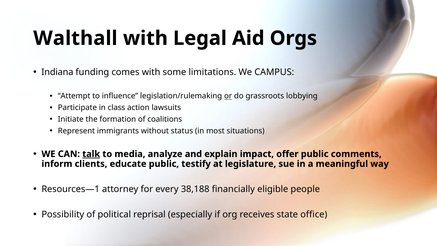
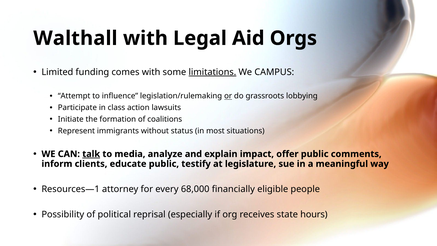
Indiana: Indiana -> Limited (57, 72)
limitations underline: none -> present (212, 72)
38,188: 38,188 -> 68,000 (195, 189)
office: office -> hours (314, 214)
